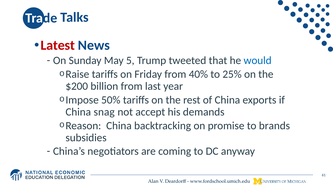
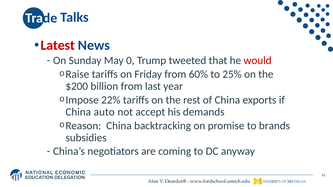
5: 5 -> 0 (130, 61)
would colour: blue -> red (258, 61)
40%: 40% -> 60% (198, 74)
50%: 50% -> 22% (111, 100)
snag: snag -> auto (104, 112)
